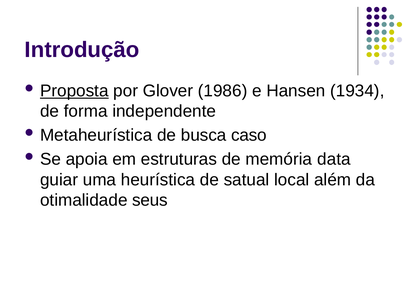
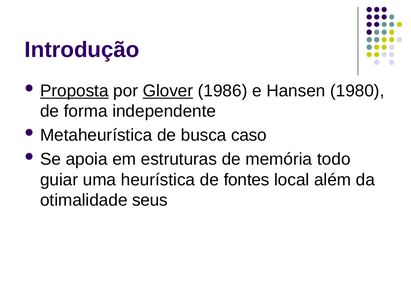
Glover underline: none -> present (168, 91)
1934: 1934 -> 1980 (357, 91)
data: data -> todo (334, 159)
satual: satual -> fontes (247, 180)
